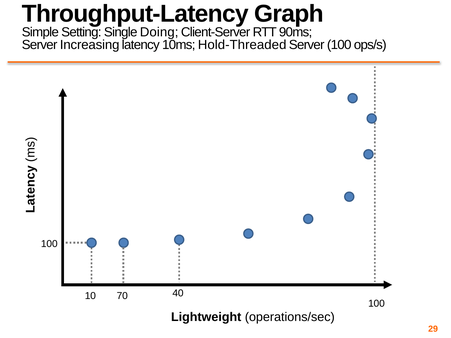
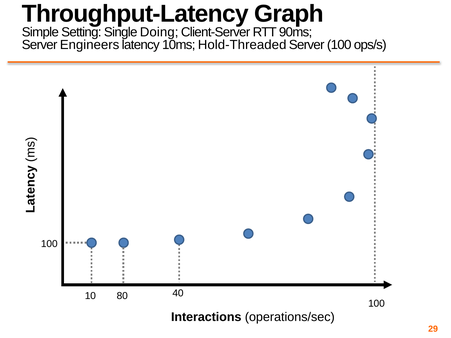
Increasing: Increasing -> Engineers (90, 45)
70: 70 -> 80 (122, 296)
Lightweight: Lightweight -> Interactions (206, 317)
